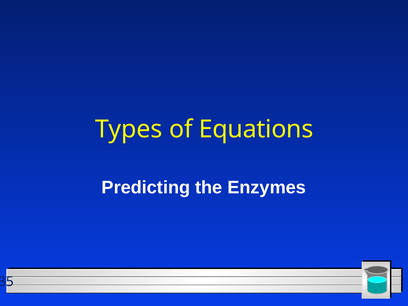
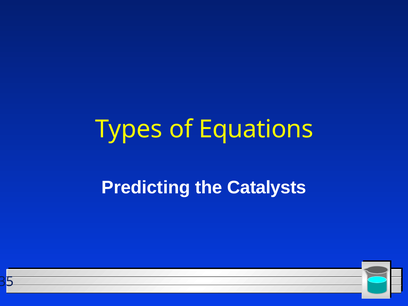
Enzymes: Enzymes -> Catalysts (267, 188)
